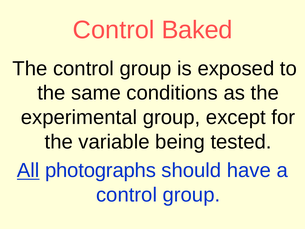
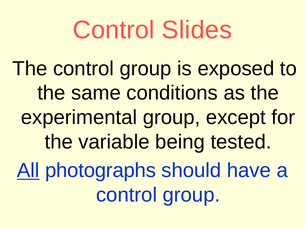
Baked: Baked -> Slides (197, 30)
